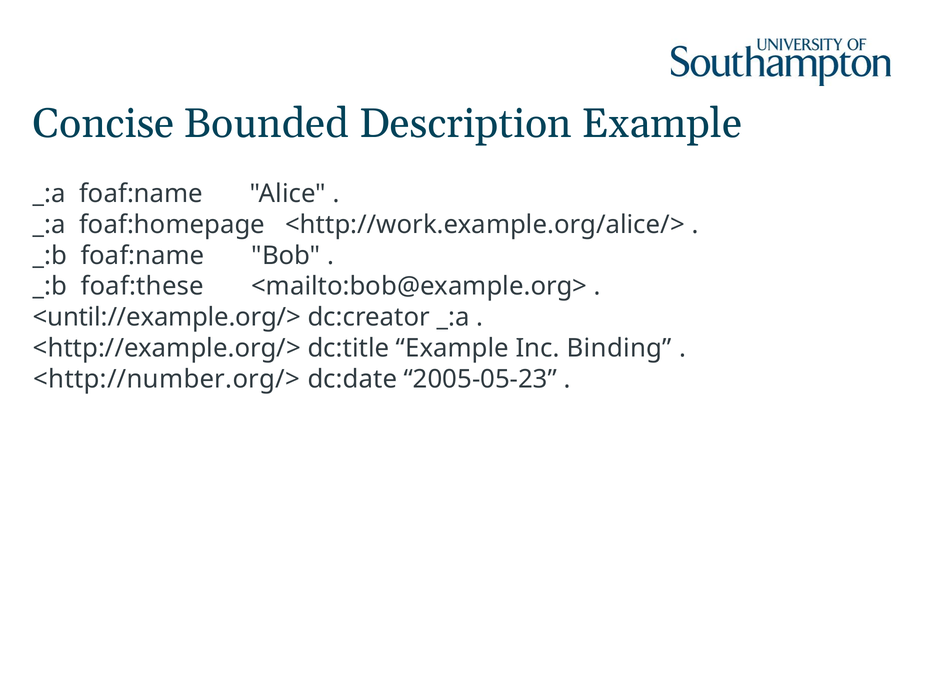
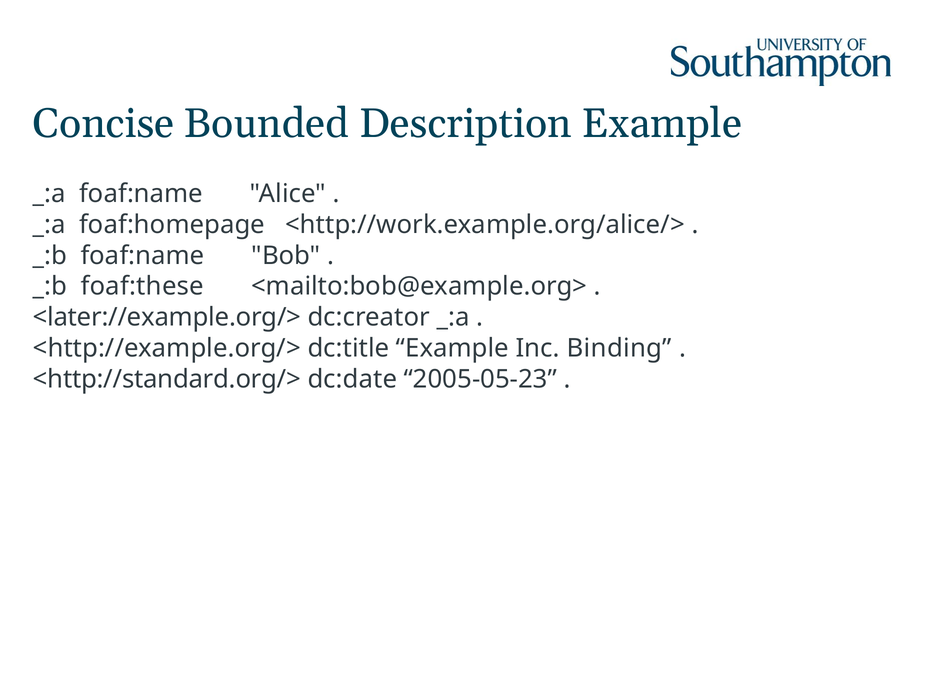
<until://example.org/>: <until://example.org/> -> <later://example.org/> (167, 317)
<http://number.org/>: <http://number.org/> -> <http://standard.org/> (167, 379)
